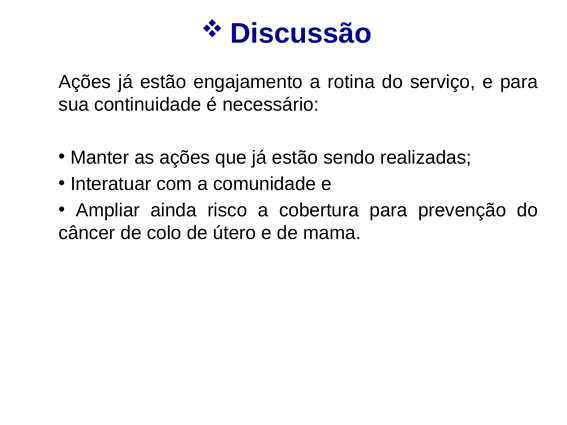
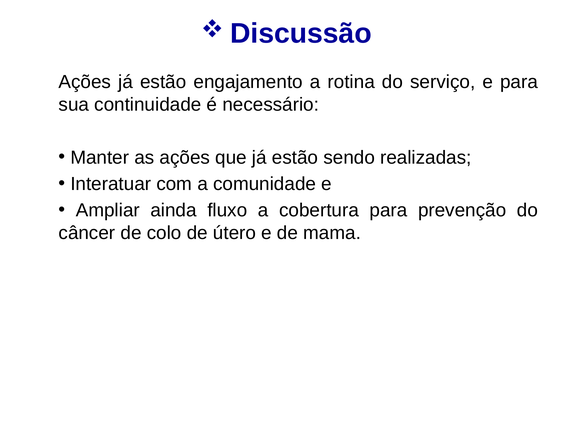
risco: risco -> fluxo (227, 210)
